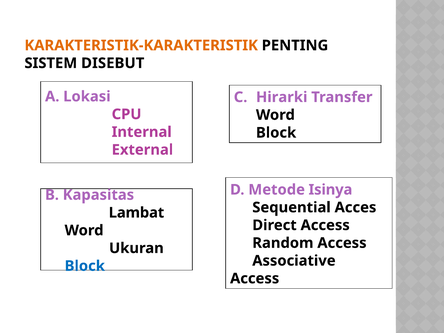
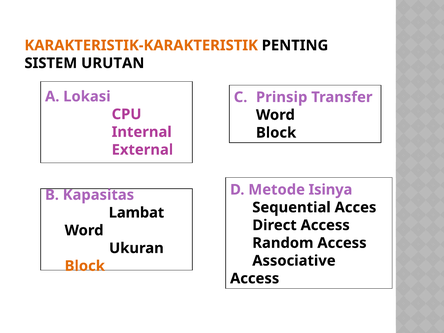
DISEBUT: DISEBUT -> URUTAN (113, 63)
Hirarki: Hirarki -> Prinsip (282, 97)
Block colour: blue -> orange (85, 266)
